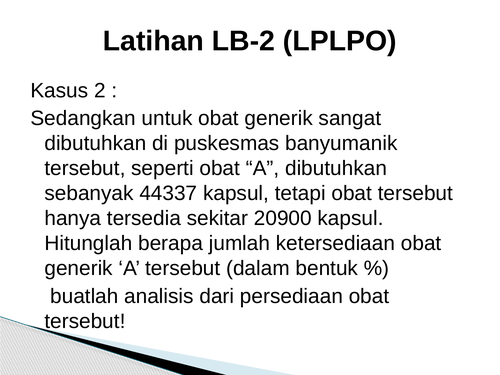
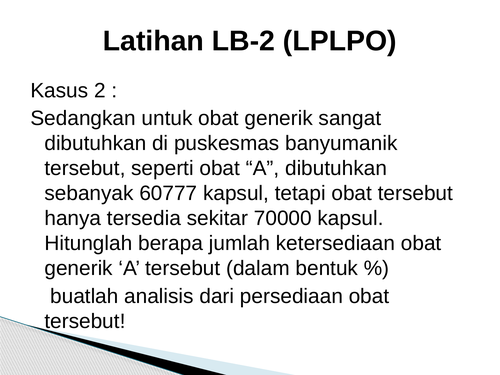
44337: 44337 -> 60777 (168, 193)
20900: 20900 -> 70000 (283, 218)
